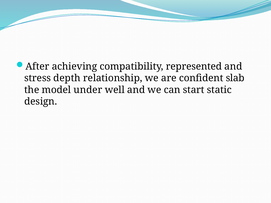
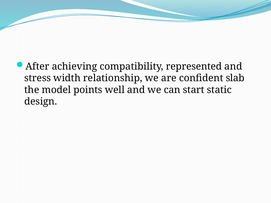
depth: depth -> width (67, 78)
under: under -> points (88, 90)
